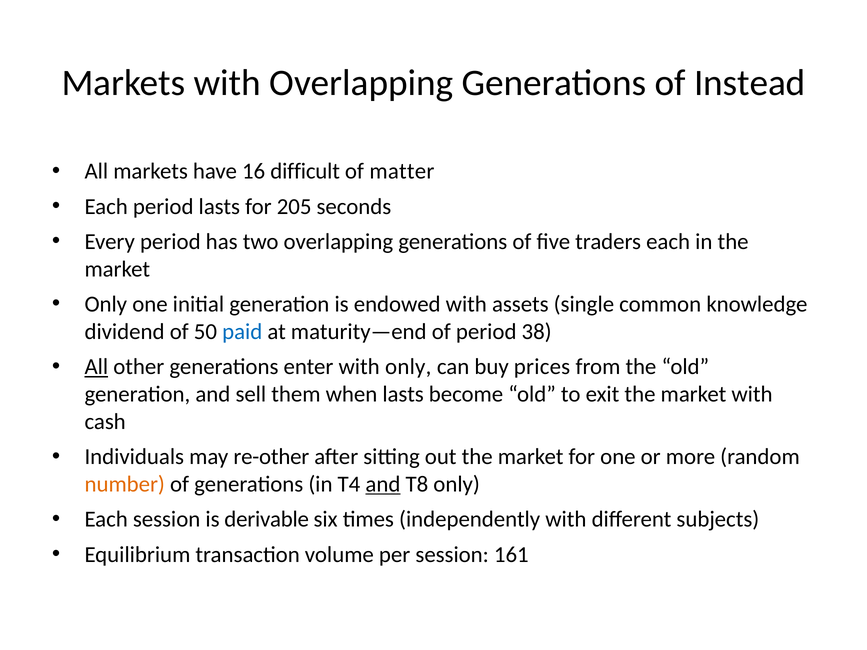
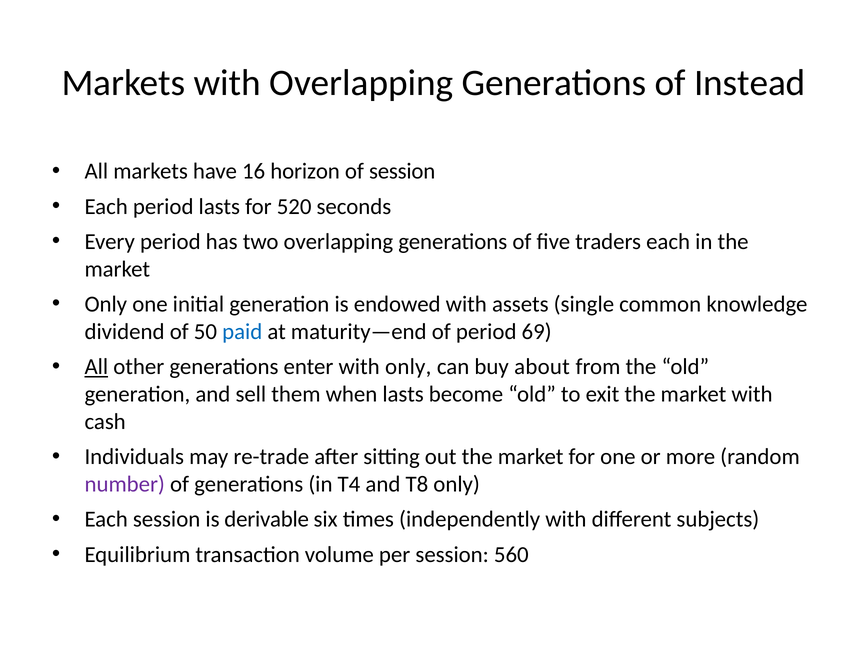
difficult: difficult -> horizon (305, 171)
of matter: matter -> session (402, 171)
205: 205 -> 520 (294, 207)
38: 38 -> 69 (537, 332)
prices: prices -> about (542, 367)
re-other: re-other -> re-trade (271, 457)
number colour: orange -> purple (125, 484)
and underline: present -> none (383, 484)
161: 161 -> 560 (511, 555)
